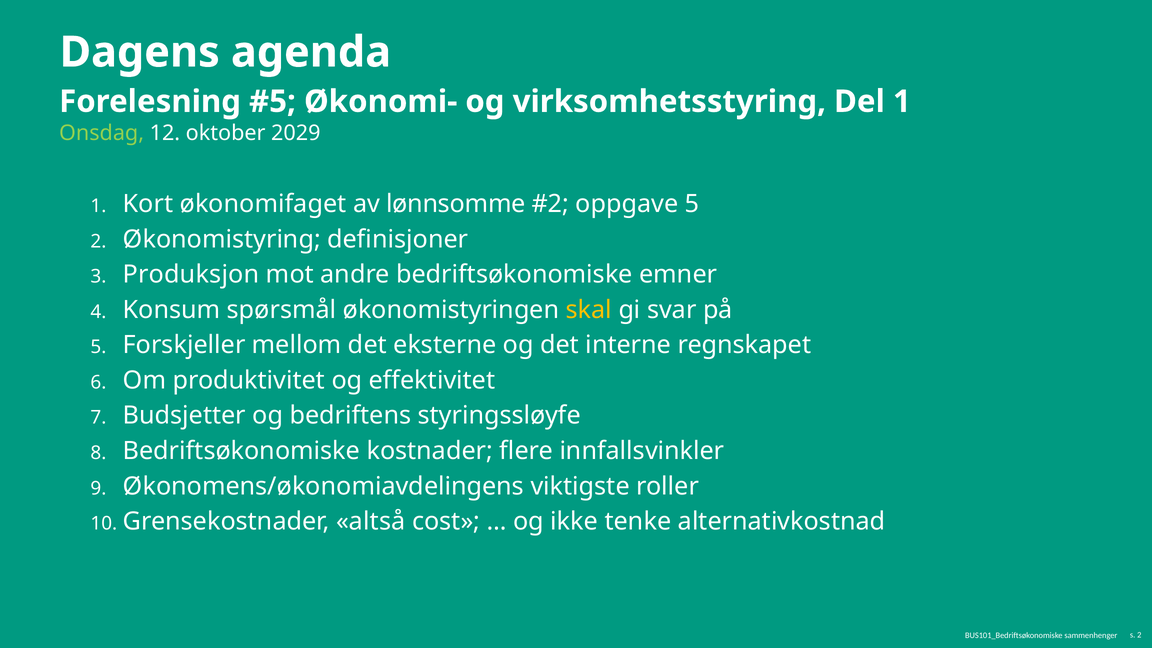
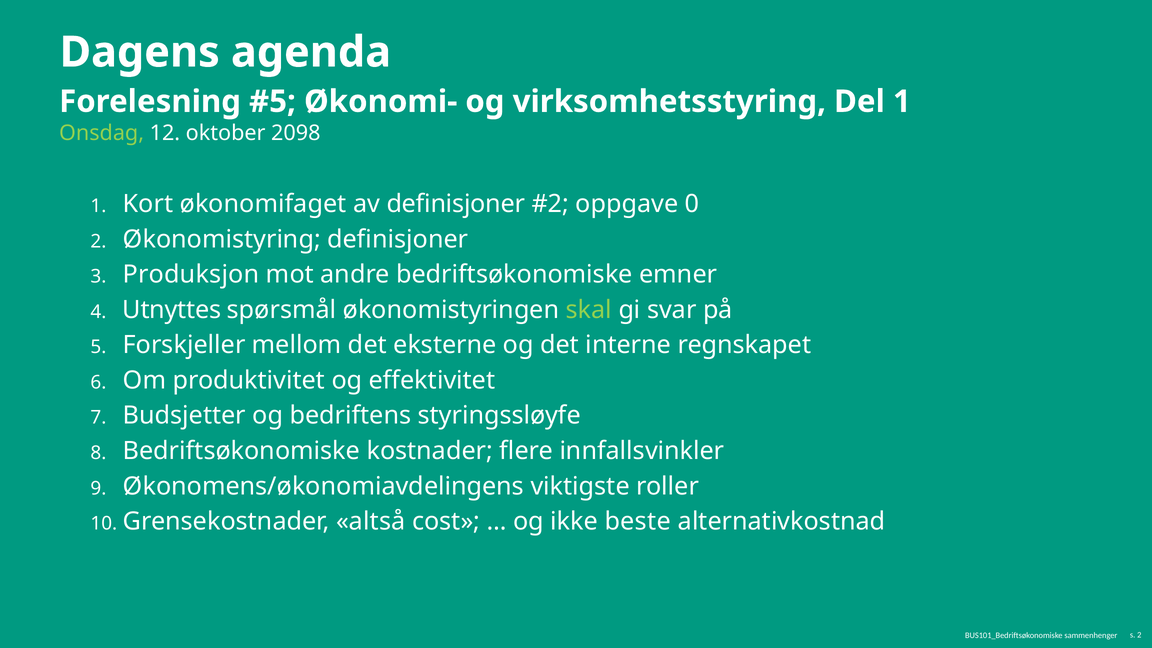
2029: 2029 -> 2098 (296, 133)
av lønnsomme: lønnsomme -> definisjoner (456, 204)
oppgave 5: 5 -> 0 (692, 204)
Konsum: Konsum -> Utnyttes (172, 310)
skal colour: yellow -> light green (589, 310)
tenke: tenke -> beste (638, 521)
